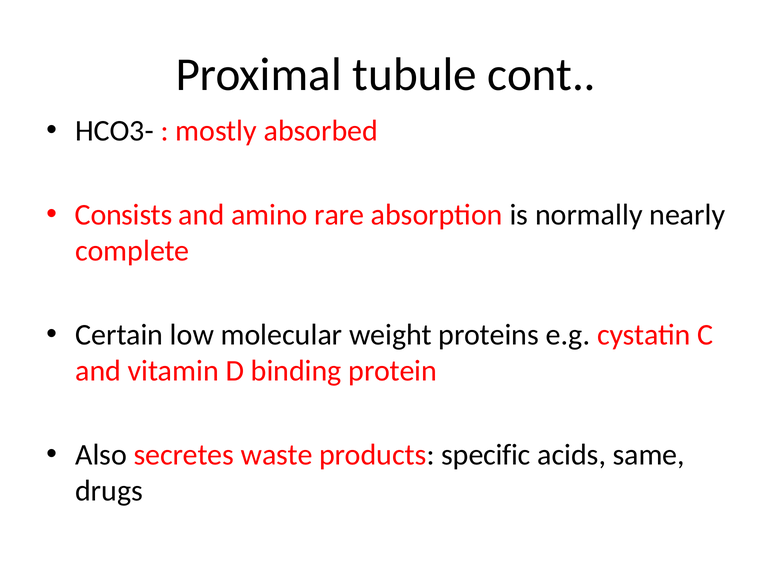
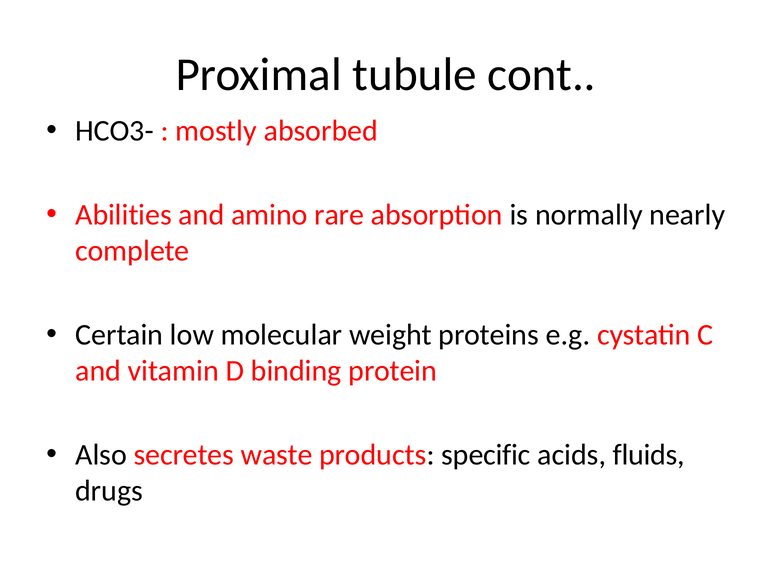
Consists: Consists -> Abilities (124, 215)
same: same -> fluids (649, 455)
